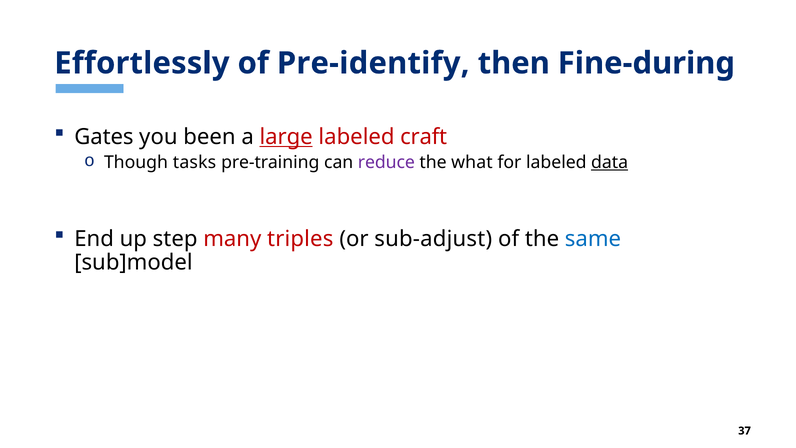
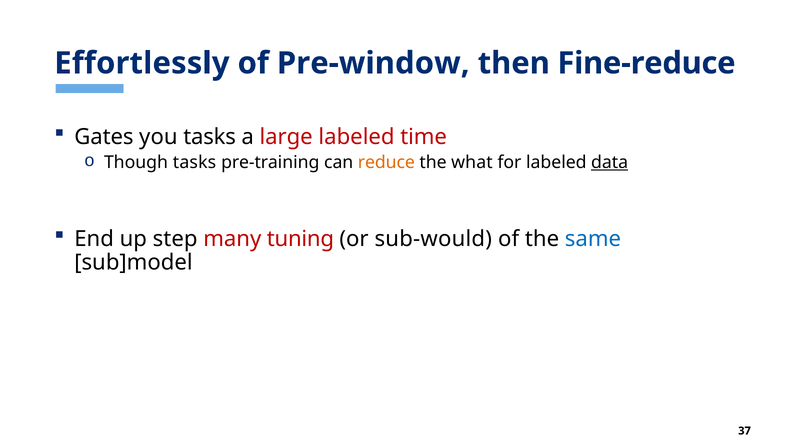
Pre-identify: Pre-identify -> Pre-window (373, 63)
Fine-during: Fine-during -> Fine-reduce (646, 63)
you been: been -> tasks (210, 137)
large underline: present -> none (286, 137)
craft: craft -> time (424, 137)
reduce colour: purple -> orange (386, 162)
triples: triples -> tuning (300, 239)
sub-adjust: sub-adjust -> sub-would (433, 239)
